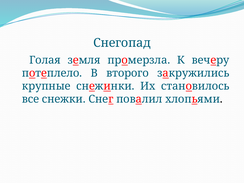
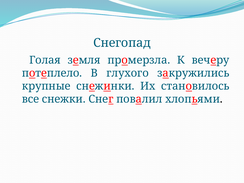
второго: второго -> глухого (128, 73)
